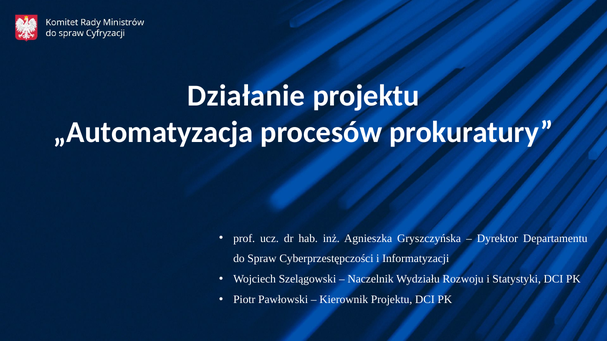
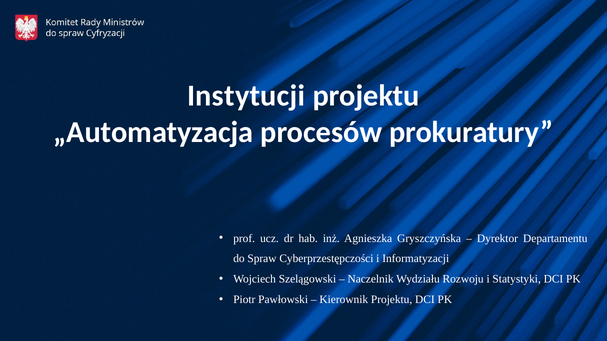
Działanie: Działanie -> Instytucji (246, 96)
